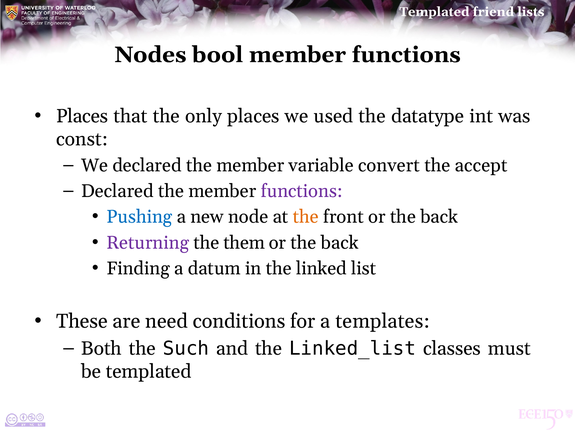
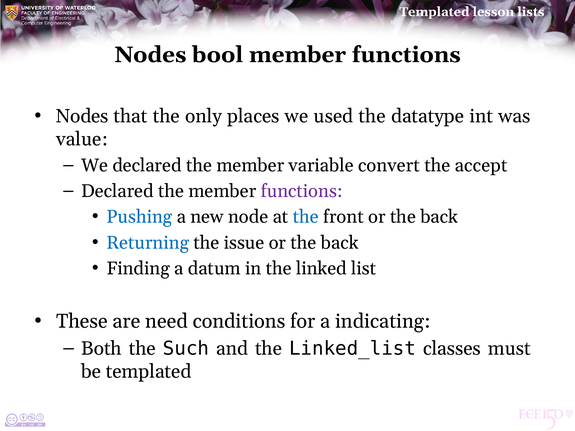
friend: friend -> lesson (493, 12)
Places: Places -> Nodes (82, 116)
const: const -> value (82, 139)
the colour: orange -> blue (306, 217)
Returning colour: purple -> blue (148, 243)
them: them -> issue (244, 243)
templates: templates -> indicating (383, 321)
